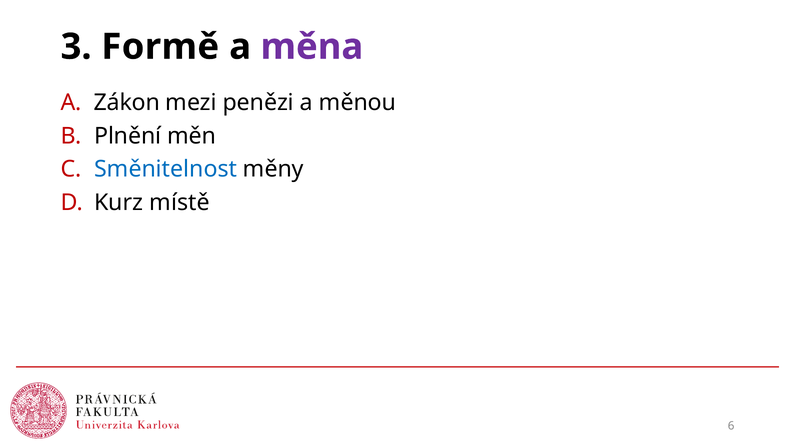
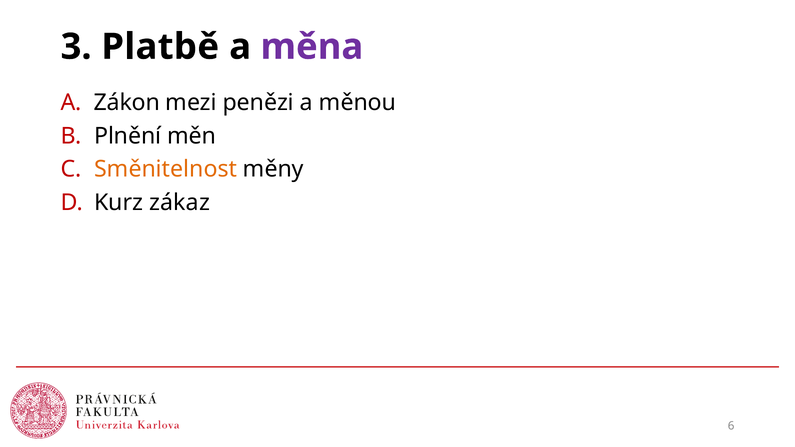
Formě: Formě -> Platbě (160, 47)
Směnitelnost colour: blue -> orange (166, 169)
místě: místě -> zákaz (180, 203)
